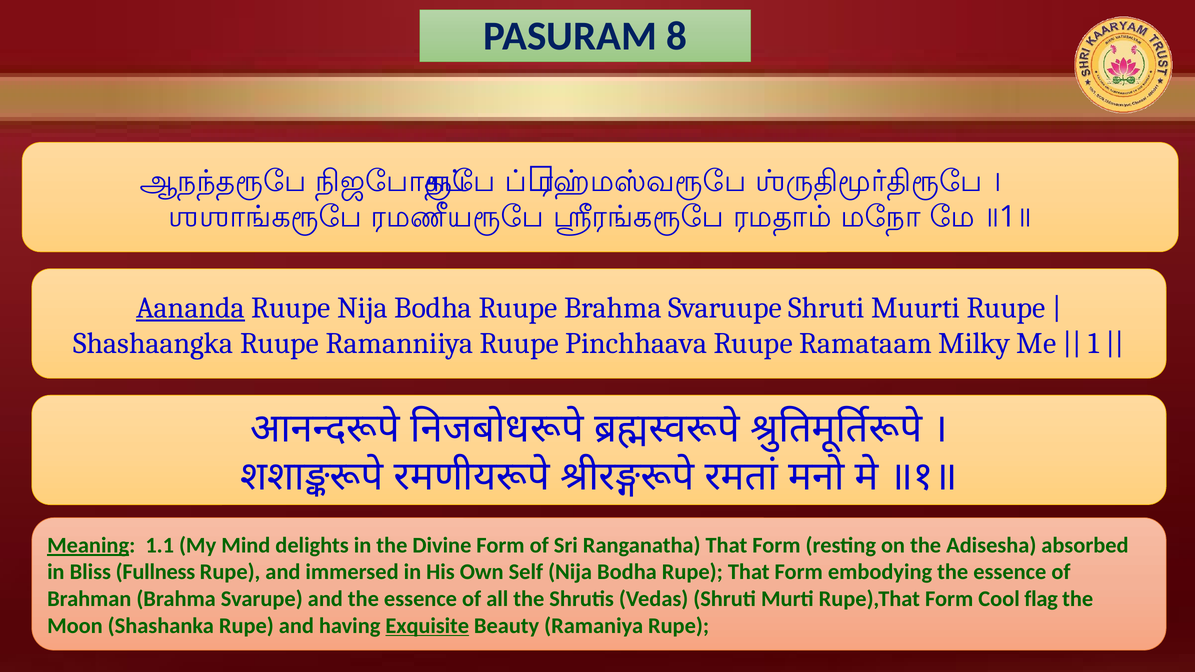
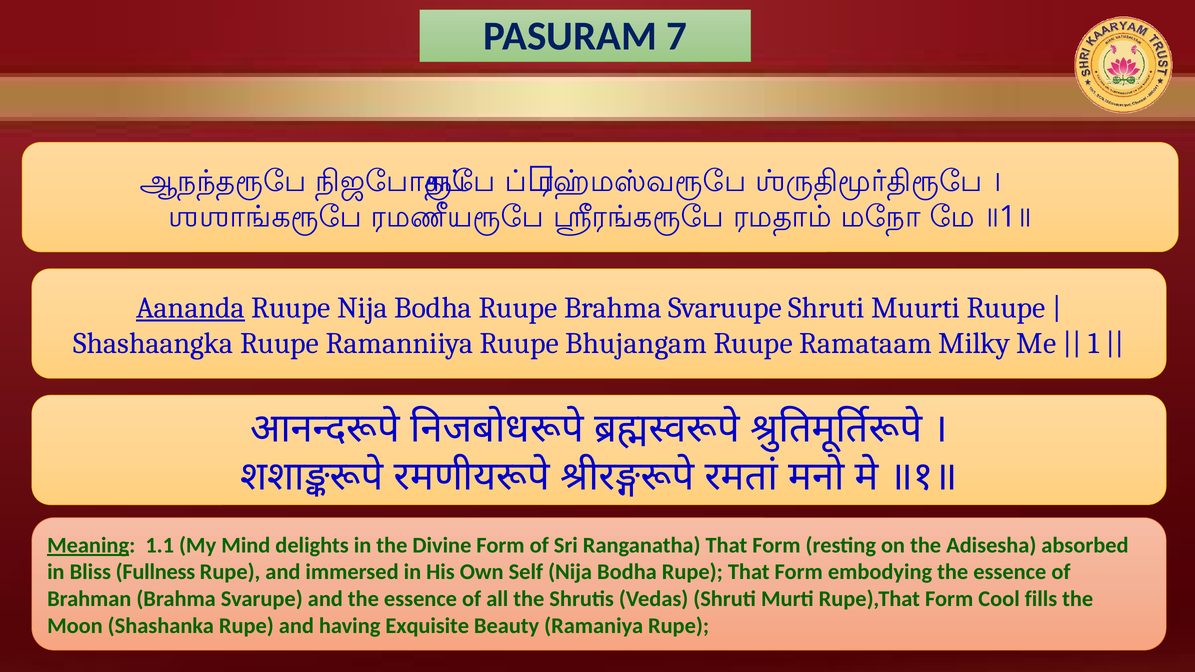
8: 8 -> 7 (677, 36)
Pinchhaava: Pinchhaava -> Bhujangam (636, 344)
flag: flag -> fills (1041, 599)
Exquisite underline: present -> none (427, 626)
